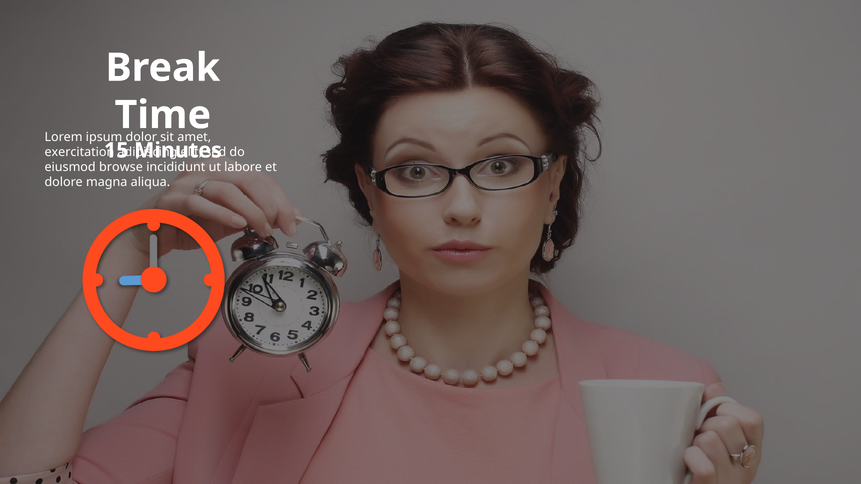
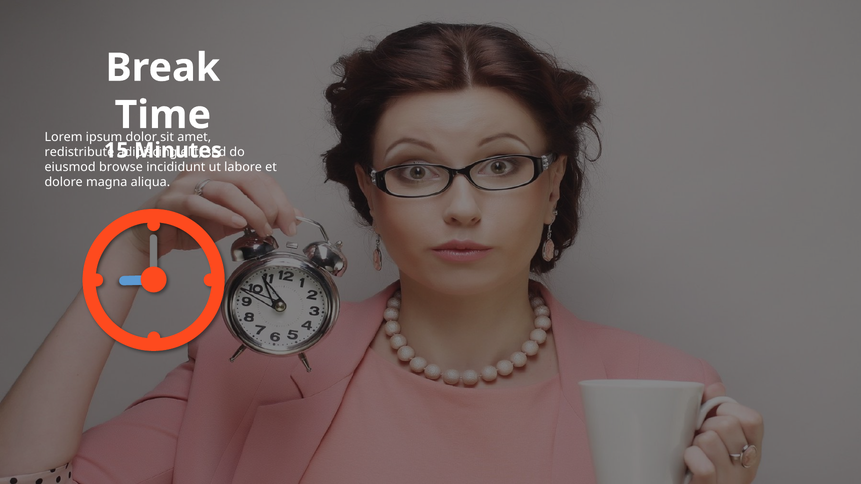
exercitation: exercitation -> redistribute (79, 152)
